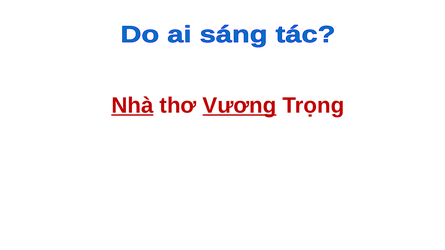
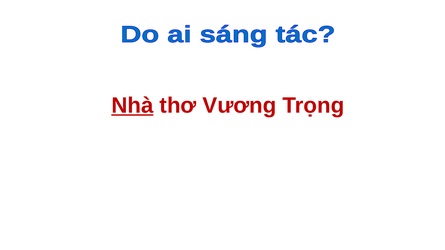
Vương underline: present -> none (240, 106)
